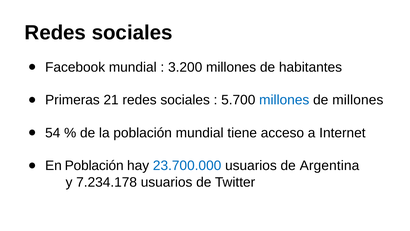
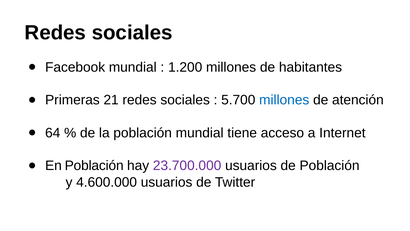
3.200: 3.200 -> 1.200 (185, 67)
de millones: millones -> atención (358, 100)
54: 54 -> 64 (53, 133)
23.700.000 colour: blue -> purple (187, 165)
de Argentina: Argentina -> Población (330, 165)
7.234.178: 7.234.178 -> 4.600.000 (107, 182)
